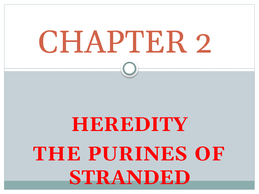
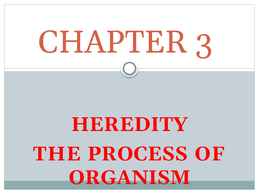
2: 2 -> 3 (204, 42)
PURINES: PURINES -> PROCESS (138, 154)
STRANDED: STRANDED -> ORGANISM (129, 178)
